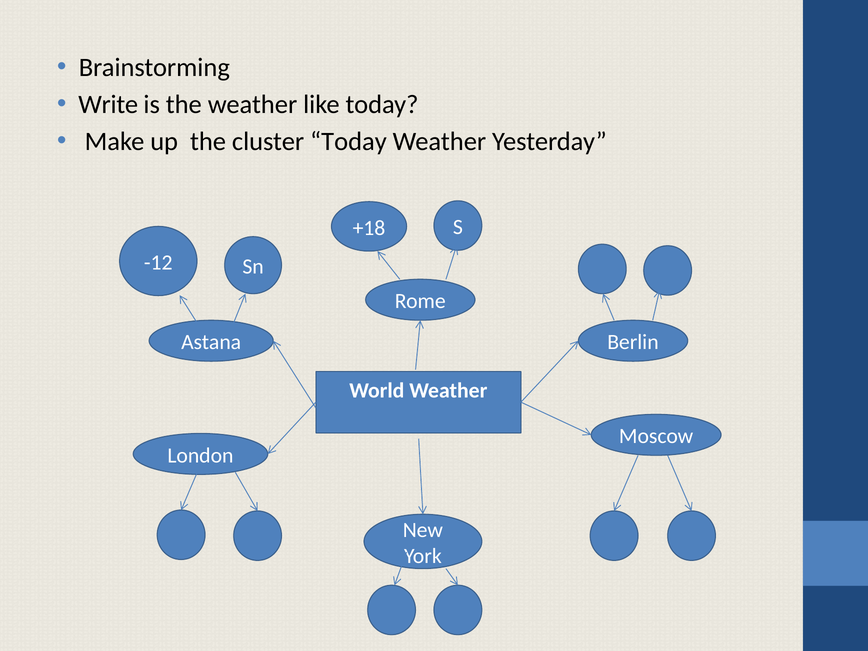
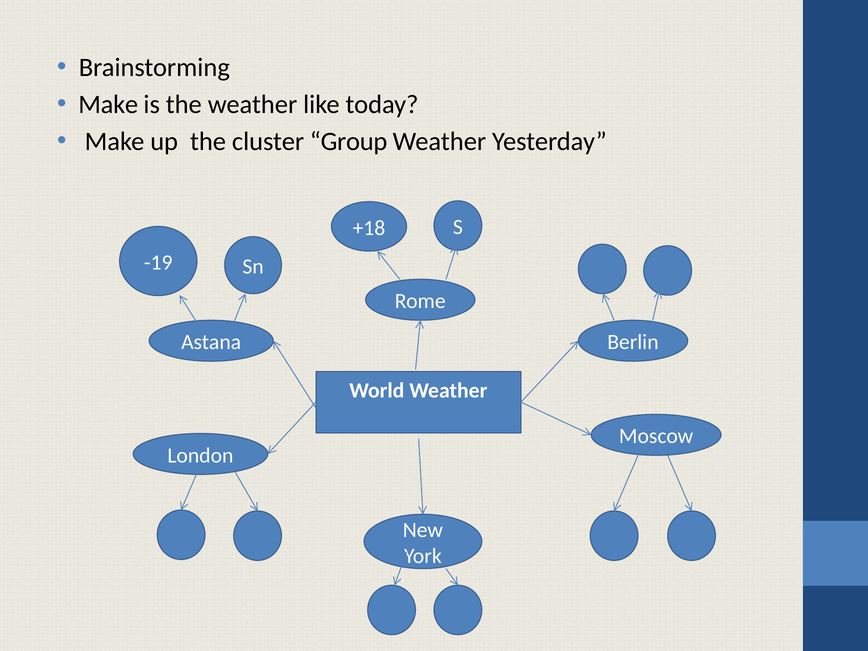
Write: Write -> Make (108, 104)
cluster Today: Today -> Group (349, 141)
-12: -12 -> -19 (158, 263)
